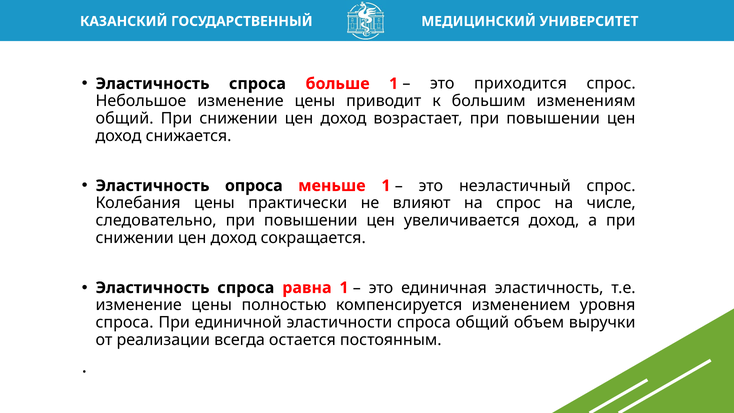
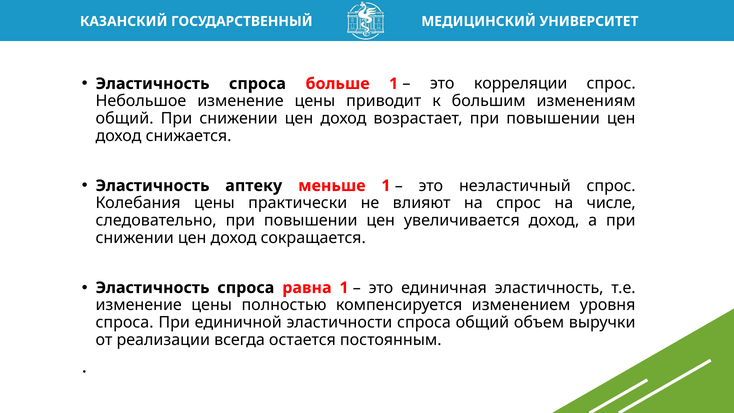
приходится: приходится -> корреляции (521, 84)
опроса: опроса -> аптеку (254, 186)
